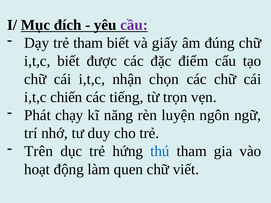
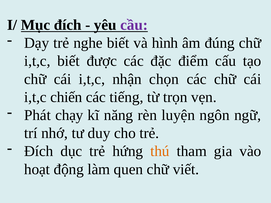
trẻ tham: tham -> nghe (88, 43)
giấy: giấy -> hình (165, 43)
Trên: Trên -> Đích (39, 151)
thú colour: blue -> orange (160, 151)
